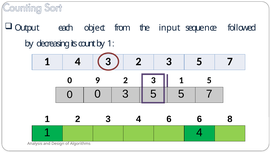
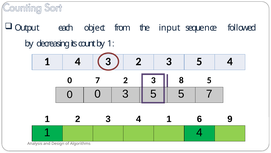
3 5 7: 7 -> 4 (230, 61)
0 9: 9 -> 7 (98, 80)
3 1: 1 -> 8 (181, 80)
3 4 6: 6 -> 1 (169, 119)
8: 8 -> 9 (230, 119)
